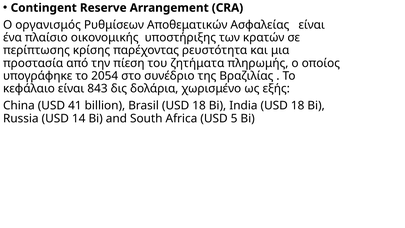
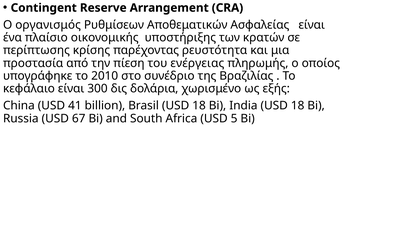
ζητήματα: ζητήματα -> ενέργειας (197, 63)
2054: 2054 -> 2010 (105, 76)
843: 843 -> 300 (98, 89)
14: 14 -> 67 (79, 118)
